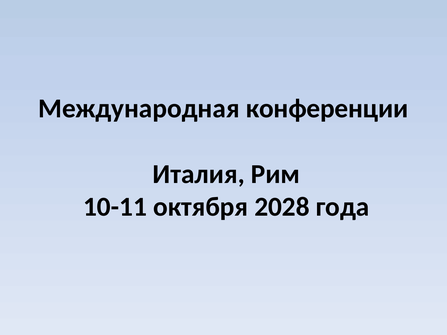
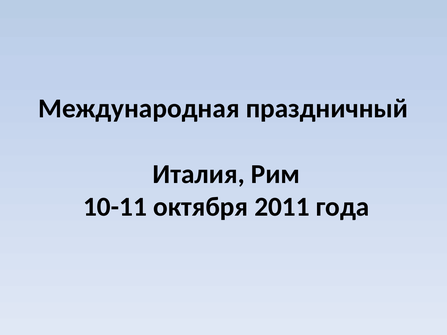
конференции: конференции -> праздничный (327, 109)
2028: 2028 -> 2011 (282, 207)
